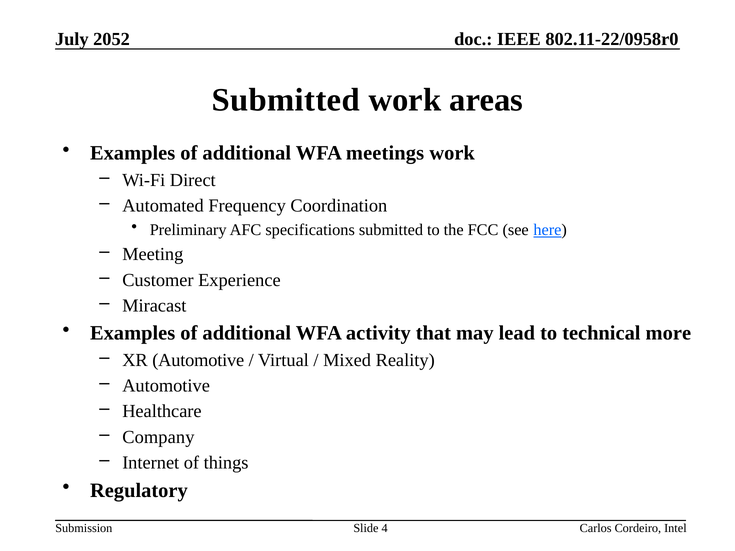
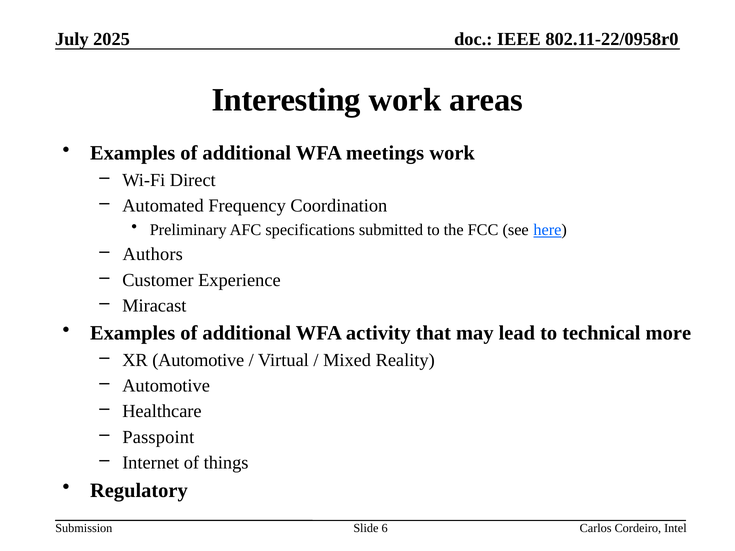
2052: 2052 -> 2025 (112, 39)
Submitted: Submitted -> Interesting (286, 100)
Meeting: Meeting -> Authors (153, 254)
Company: Company -> Passpoint (158, 437)
4: 4 -> 6 (385, 529)
